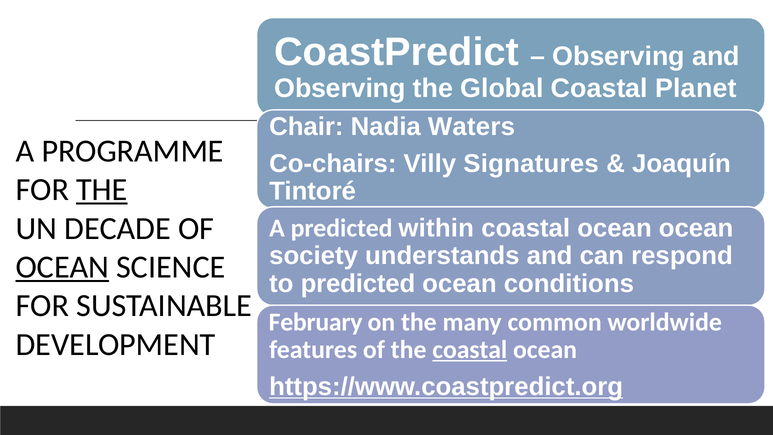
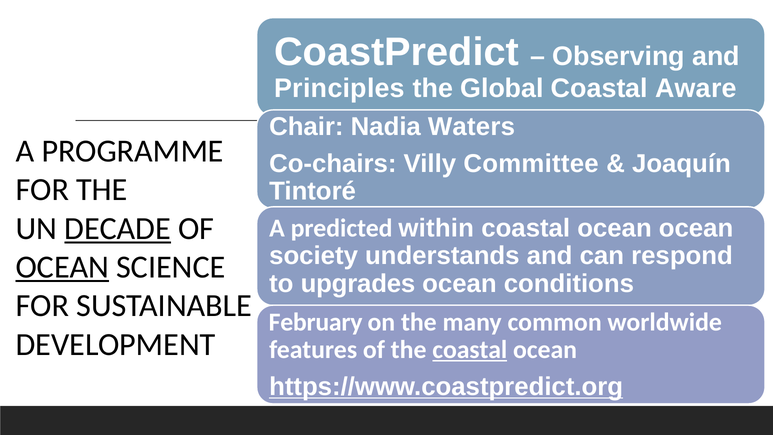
Observing: Observing -> Principles (340, 88)
Planet: Planet -> Aware (696, 88)
Signatures: Signatures -> Committee (531, 164)
THE underline: present -> none (102, 190)
DECADE underline: none -> present (118, 228)
to predicted: predicted -> upgrades (358, 284)
